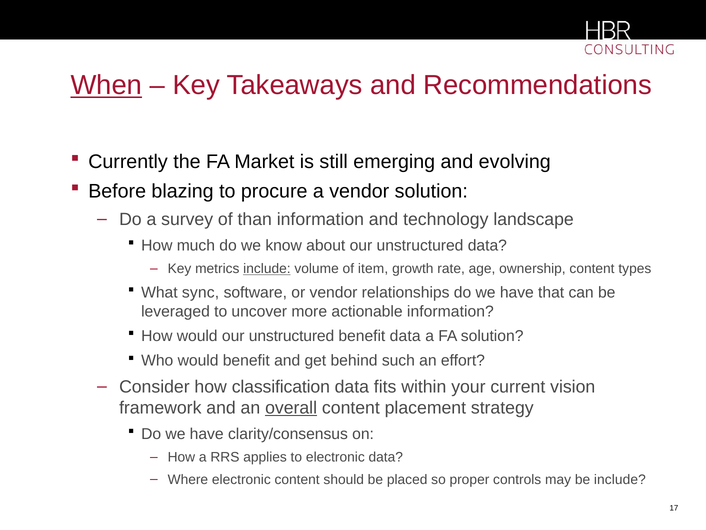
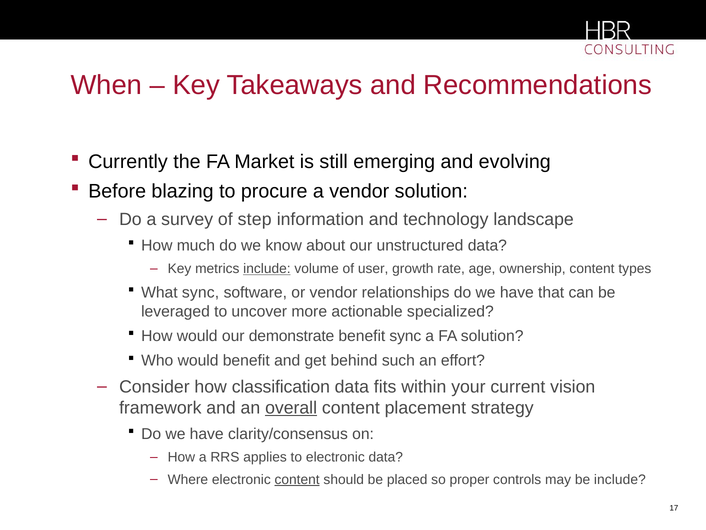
When underline: present -> none (106, 85)
than: than -> step (255, 219)
item: item -> user (373, 269)
actionable information: information -> specialized (450, 311)
would our unstructured: unstructured -> demonstrate (292, 336)
benefit data: data -> sync (405, 336)
content underline: none -> present (297, 479)
